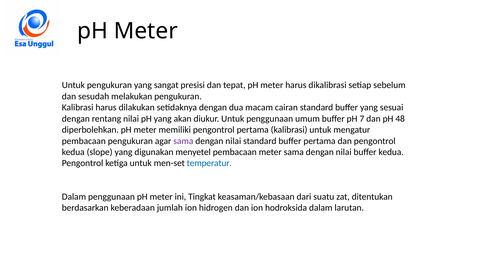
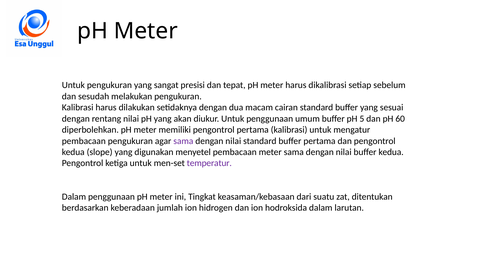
7: 7 -> 5 (362, 119)
48: 48 -> 60 (400, 119)
temperatur colour: blue -> purple (209, 163)
